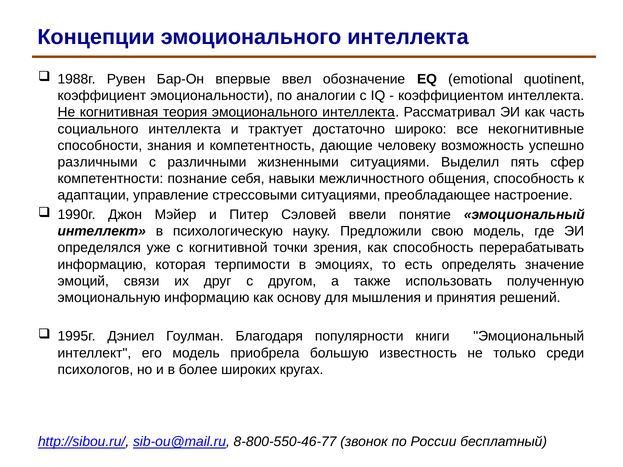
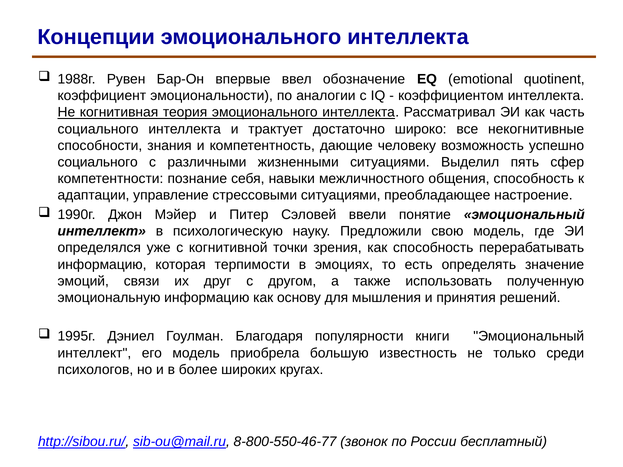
различными: различными -> социального (98, 162)
